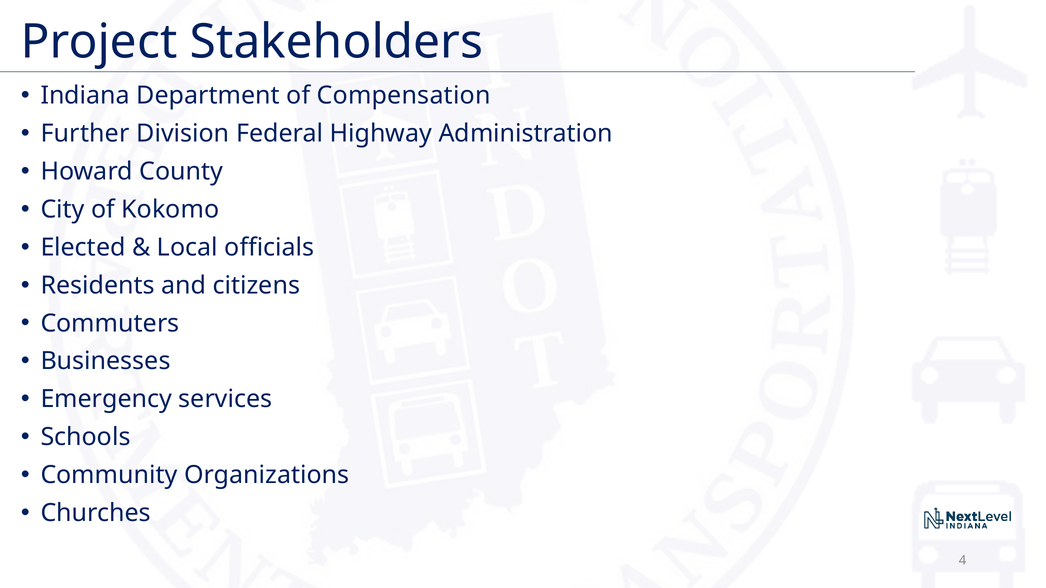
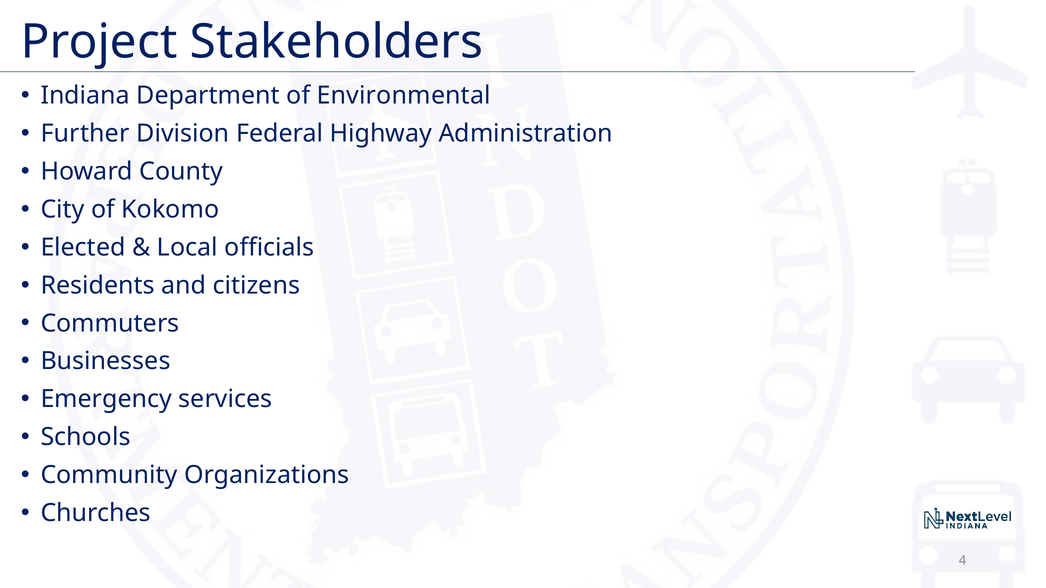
Compensation: Compensation -> Environmental (404, 96)
